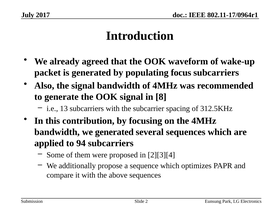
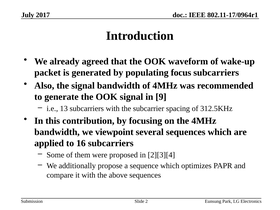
8: 8 -> 9 (161, 97)
we generated: generated -> viewpoint (114, 132)
94: 94 -> 16 (81, 143)
